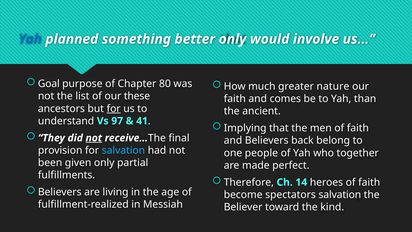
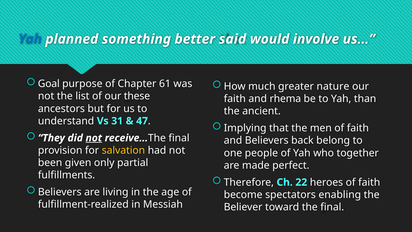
better only: only -> said (232, 39)
80: 80 -> 61 (165, 84)
comes: comes -> rhema (285, 99)
for underline: present -> none (114, 108)
97: 97 -> 31 (117, 121)
41: 41 -> 47 (142, 121)
salvation colour: light blue -> yellow (123, 150)
14: 14 -> 22 (301, 182)
spectators salvation: salvation -> enabling (340, 194)
toward the kind: kind -> final (332, 207)
